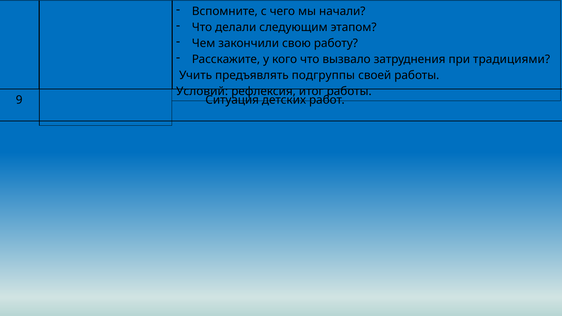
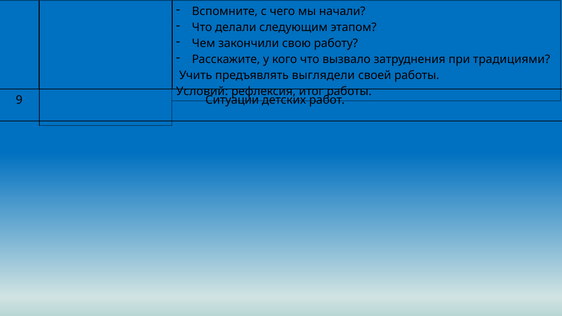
подгруппы: подгруппы -> выглядели (323, 75)
Ситуация: Ситуация -> Ситуации (232, 100)
